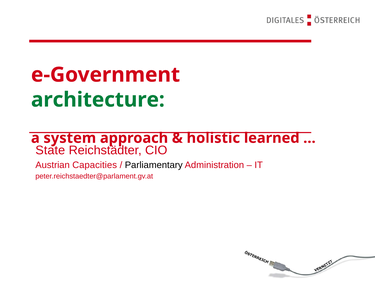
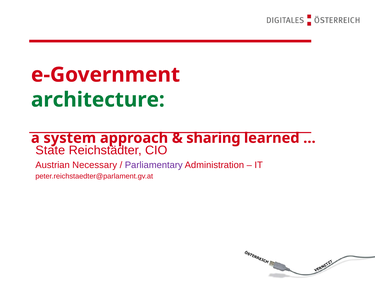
holistic: holistic -> sharing (213, 138)
Capacities: Capacities -> Necessary (95, 165)
Parliamentary colour: black -> purple (154, 165)
